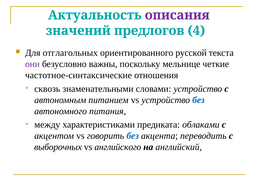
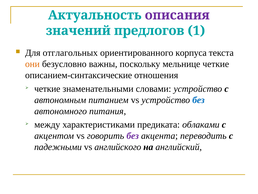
4: 4 -> 1 (196, 31)
русской: русской -> корпуса (191, 53)
они colour: purple -> orange (32, 64)
частотное-синтаксические: частотное-синтаксические -> описанием-синтаксические (79, 75)
сквозь: сквозь -> четкие (47, 89)
без colour: blue -> purple (133, 136)
выборочных: выборочных -> падежными (58, 147)
